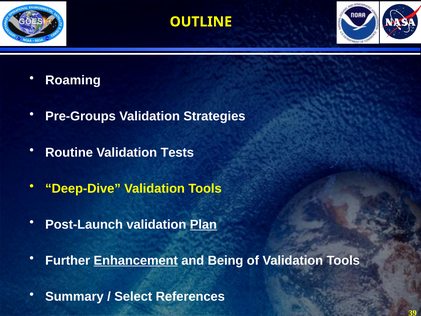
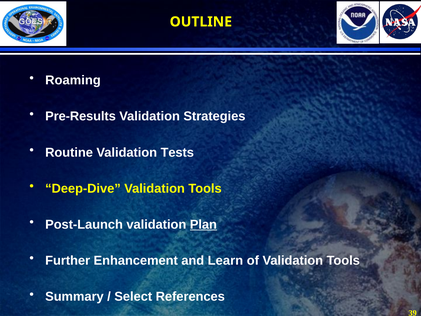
Pre-Groups: Pre-Groups -> Pre-Results (81, 116)
Enhancement underline: present -> none (136, 260)
Being: Being -> Learn (225, 260)
